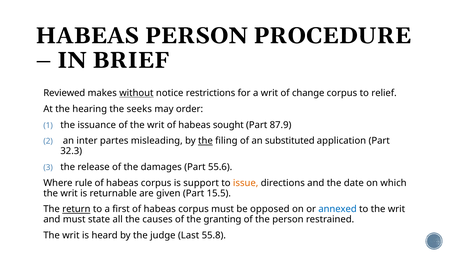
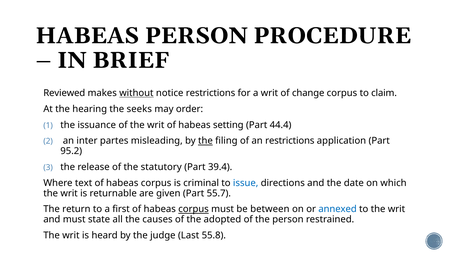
relief: relief -> claim (384, 93)
sought: sought -> setting (228, 125)
87.9: 87.9 -> 44.4 (281, 125)
an substituted: substituted -> restrictions (290, 141)
32.3: 32.3 -> 95.2 (71, 151)
damages: damages -> statutory (161, 167)
55.6: 55.6 -> 39.4 (220, 167)
rule: rule -> text (84, 183)
support: support -> criminal (201, 183)
issue colour: orange -> blue (246, 183)
15.5: 15.5 -> 55.7 (219, 193)
return underline: present -> none (76, 209)
corpus underline: none -> present (194, 209)
opposed: opposed -> between (270, 209)
granting: granting -> adopted (222, 219)
